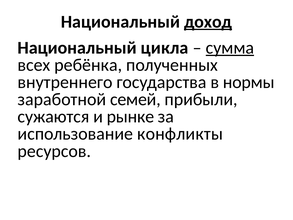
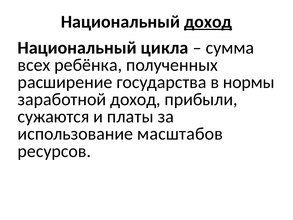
сумма underline: present -> none (230, 48)
внутреннего: внутреннего -> расширение (65, 82)
заработной семей: семей -> доход (135, 99)
рынке: рынке -> платы (130, 117)
конфликты: конфликты -> масштабов (180, 134)
